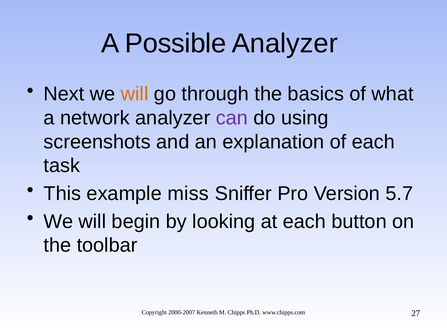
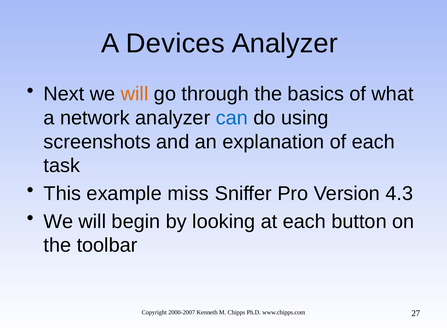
Possible: Possible -> Devices (175, 43)
can colour: purple -> blue (232, 118)
5.7: 5.7 -> 4.3 (399, 193)
